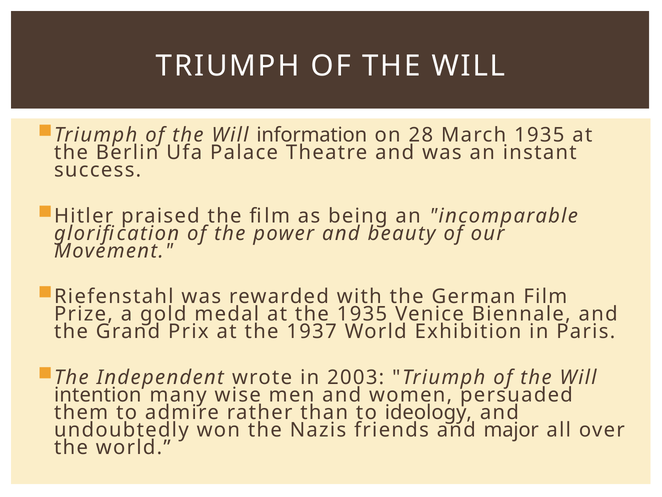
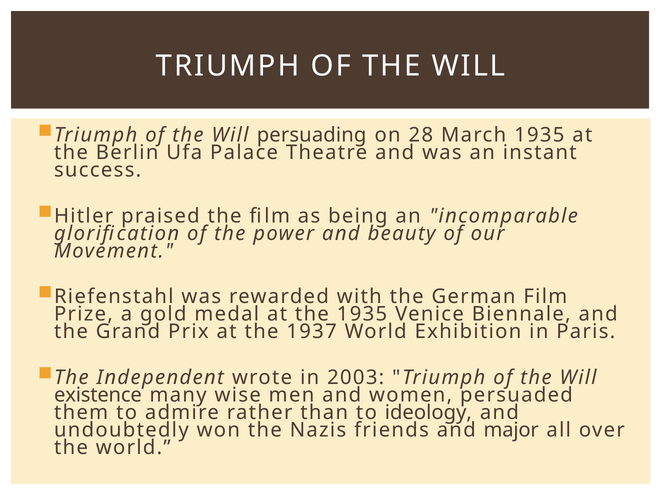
information: information -> persuading (312, 135)
intention: intention -> existence (98, 395)
